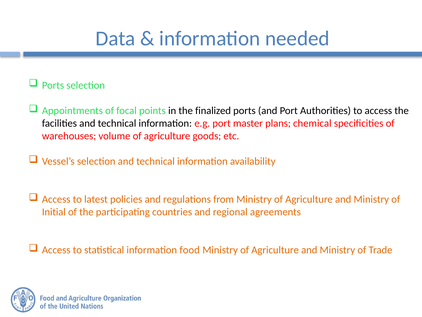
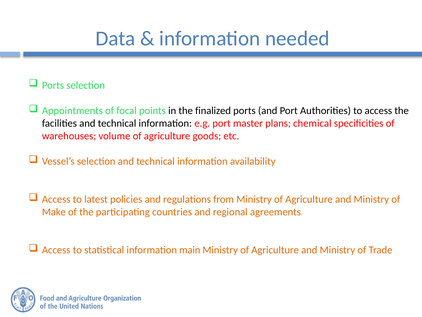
Initial: Initial -> Make (54, 212)
food: food -> main (190, 250)
